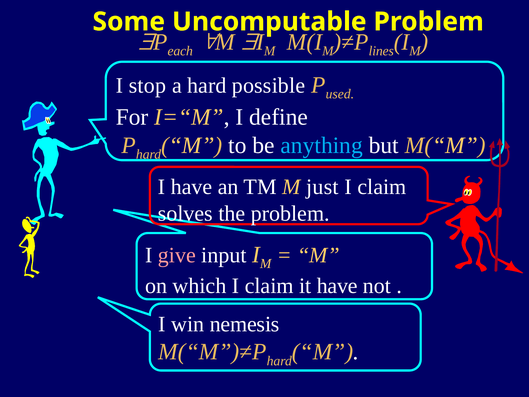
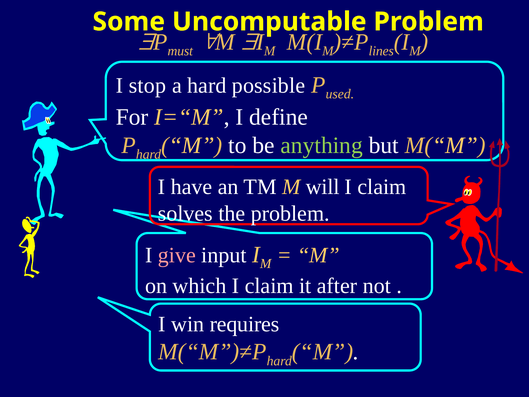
each: each -> must (180, 51)
anything colour: light blue -> light green (322, 145)
just: just -> will (323, 187)
it have: have -> after (337, 286)
nemesis: nemesis -> requires (245, 324)
